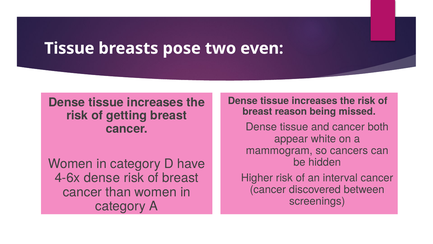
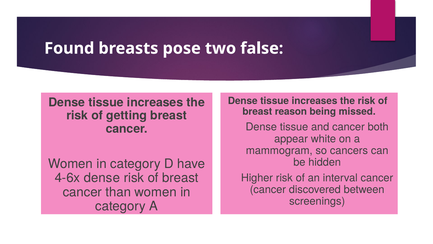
Tissue: Tissue -> Found (69, 48)
even: even -> false (262, 48)
